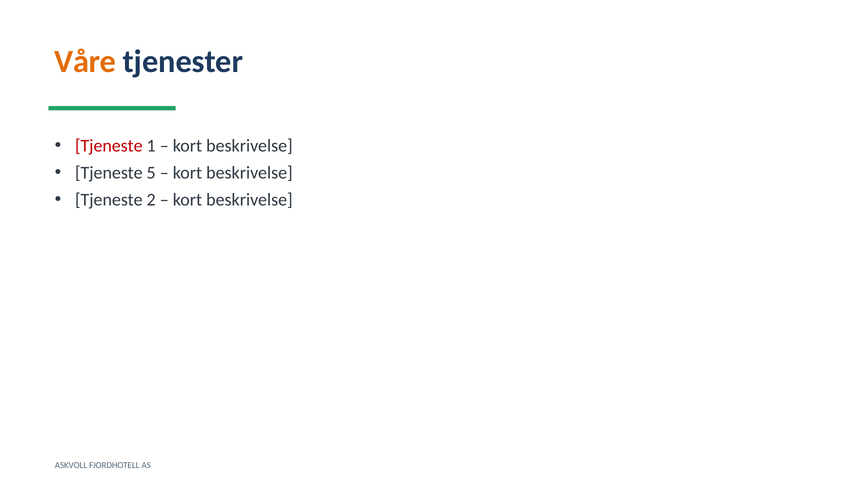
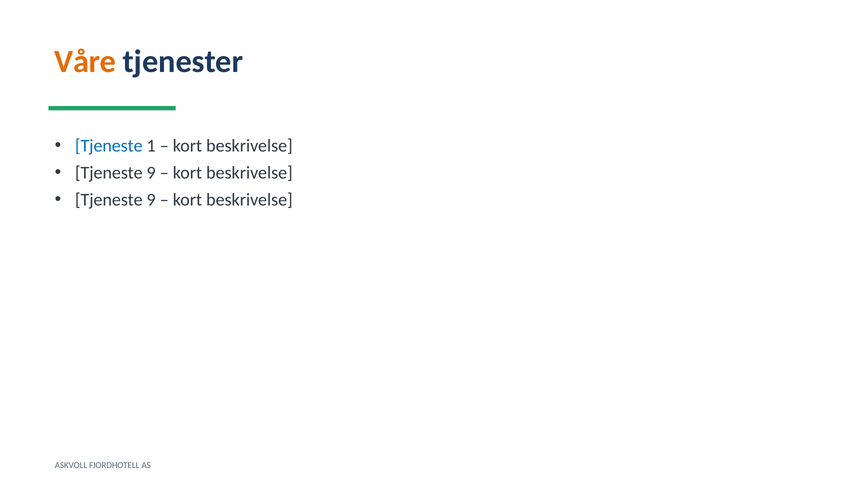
Tjeneste colour: red -> blue (109, 146)
5: 5 -> 9 (151, 173)
2: 2 -> 9 (151, 200)
